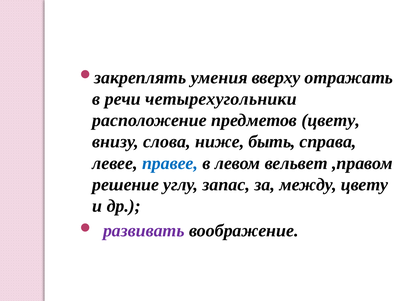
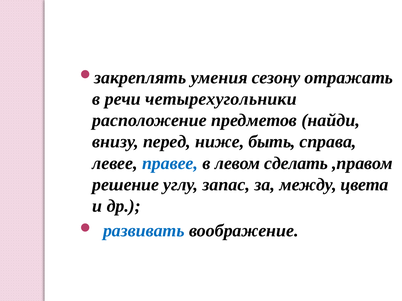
вверху: вверху -> сезону (276, 78)
предметов цвету: цвету -> найди (331, 120)
слова: слова -> перед (167, 142)
вельвет: вельвет -> сделать (296, 163)
между цвету: цвету -> цвета (365, 185)
развивать colour: purple -> blue (144, 231)
